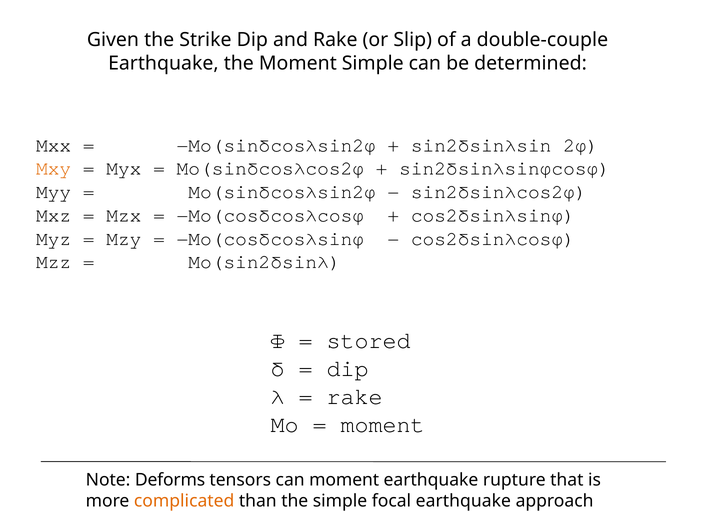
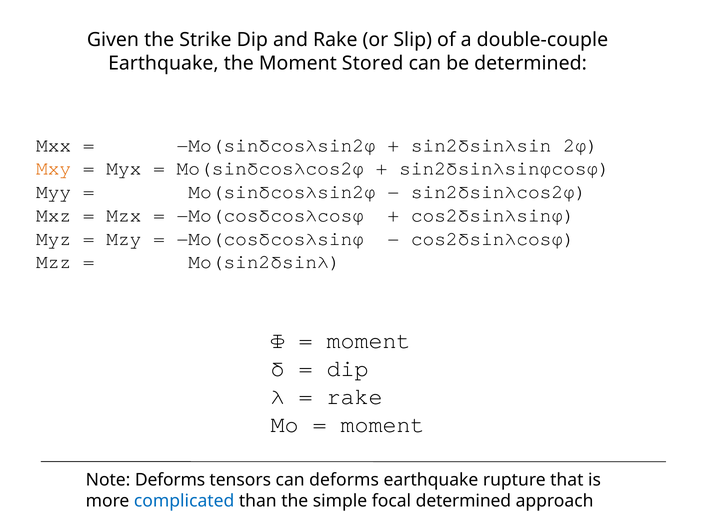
Moment Simple: Simple -> Stored (373, 63)
stored: stored -> moment (369, 340)
can moment: moment -> deforms (344, 480)
complicated colour: orange -> blue (184, 501)
focal earthquake: earthquake -> determined (463, 501)
